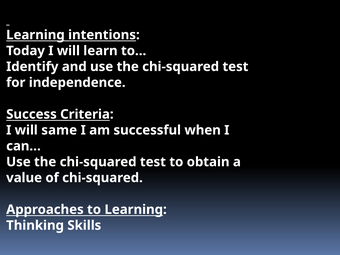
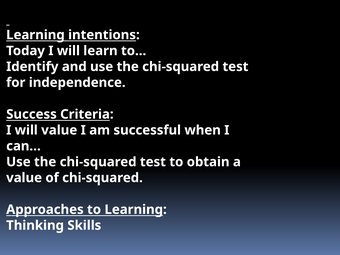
will same: same -> value (59, 130)
